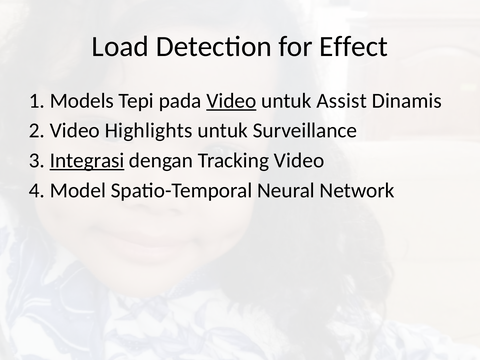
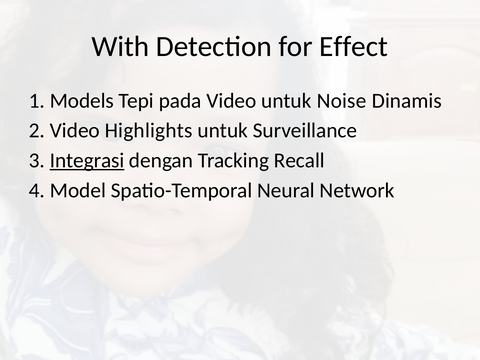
Load: Load -> With (120, 46)
Video underline: present -> none (231, 101)
Assist: Assist -> Noise (342, 101)
Tracking Video: Video -> Recall (299, 160)
